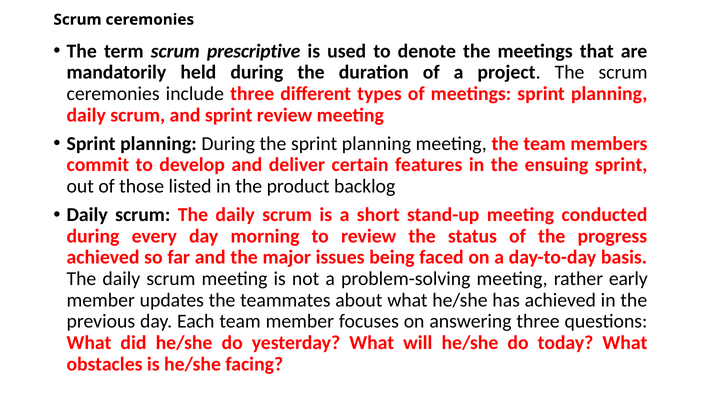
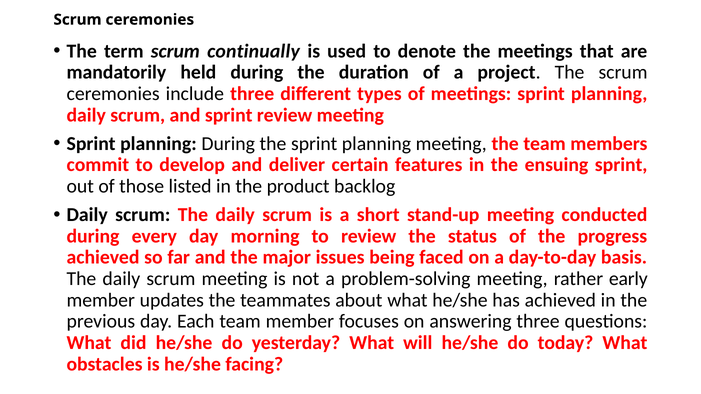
prescriptive: prescriptive -> continually (253, 51)
